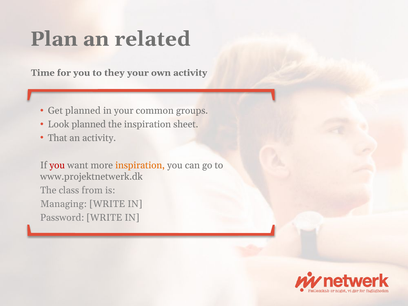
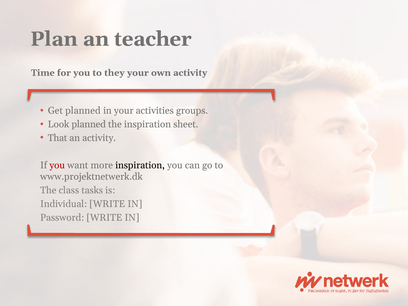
related: related -> teacher (153, 39)
common: common -> activities (155, 111)
inspiration colour: orange -> black (140, 165)
from: from -> tasks (92, 190)
Managing: Managing -> Individual (64, 204)
